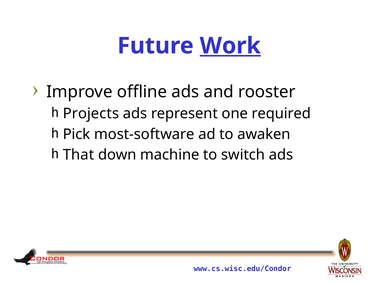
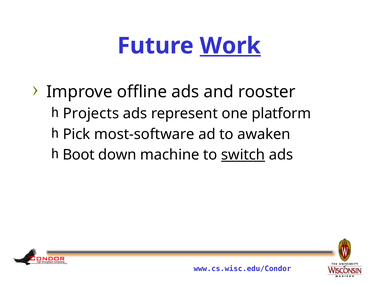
required: required -> platform (281, 113)
That: That -> Boot (79, 155)
switch underline: none -> present (243, 155)
